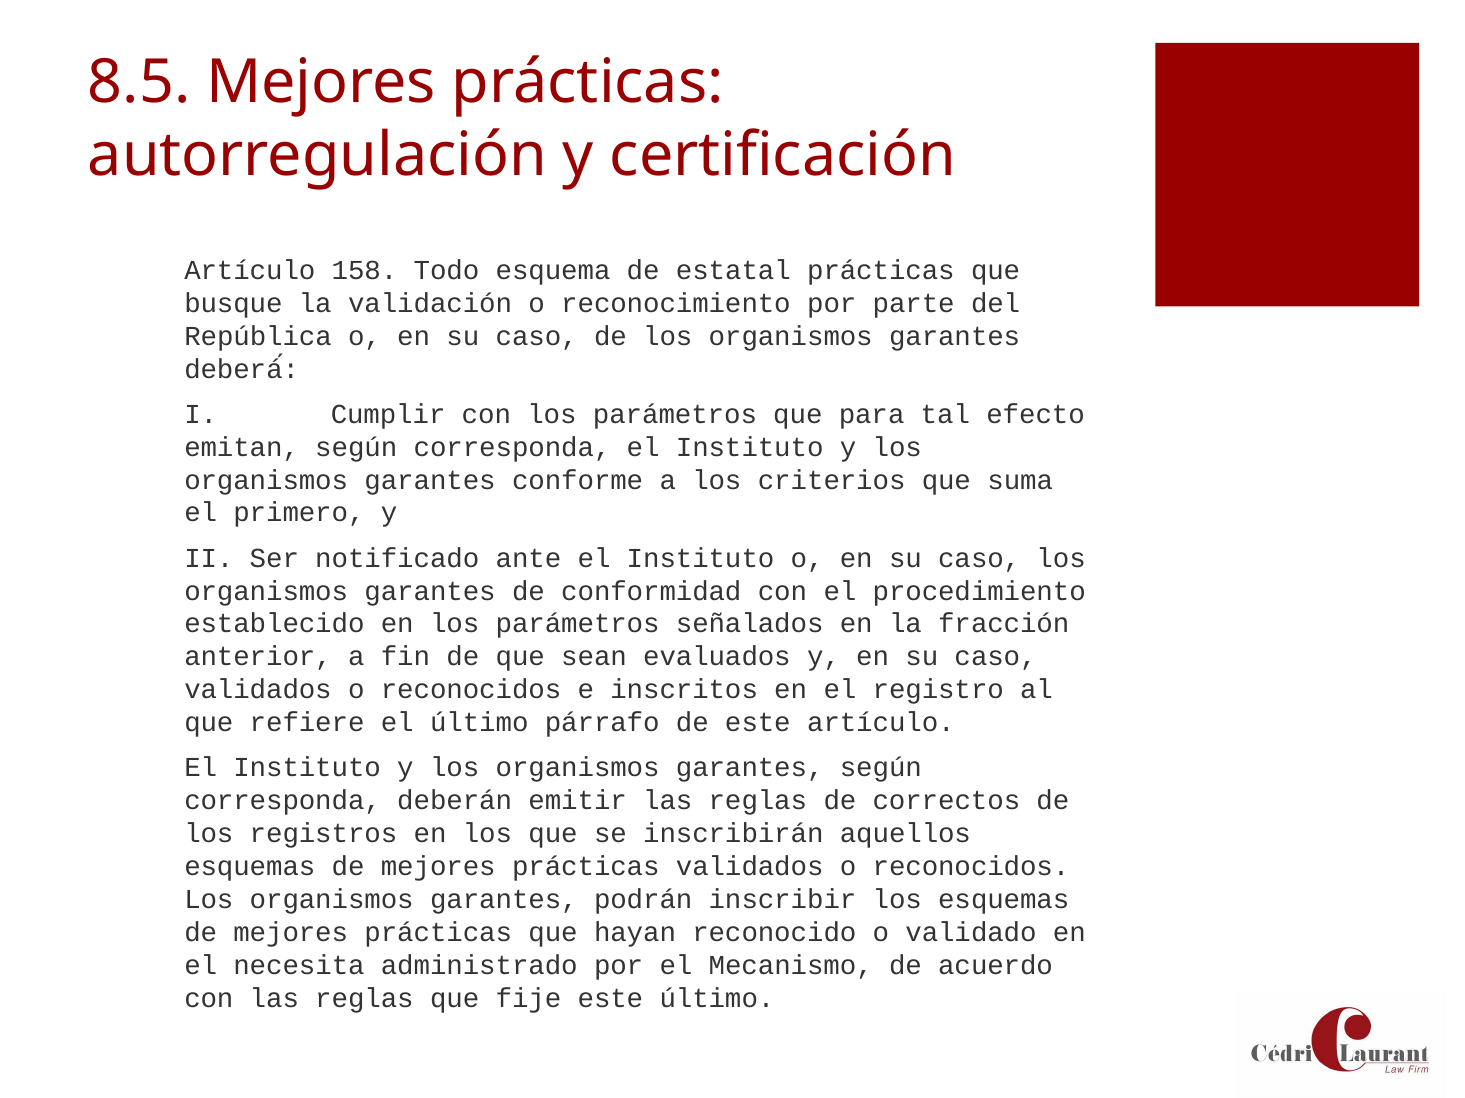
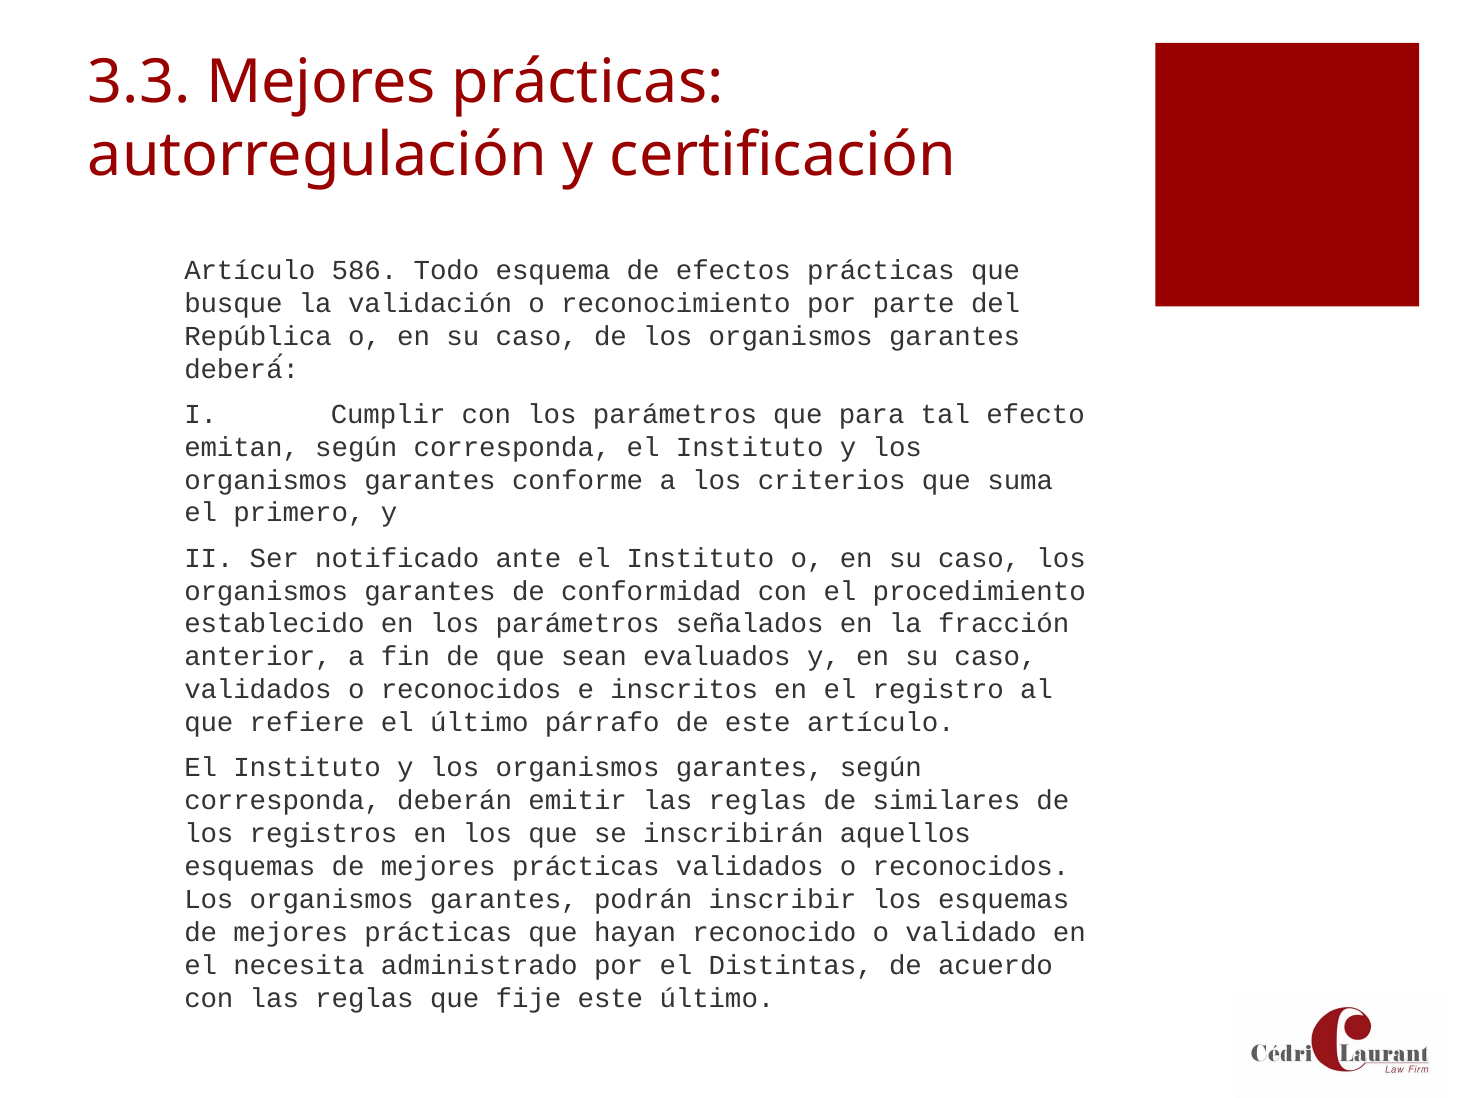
8.5: 8.5 -> 3.3 (139, 82)
158: 158 -> 586 (364, 271)
estatal: estatal -> efectos (733, 271)
correctos: correctos -> similares (946, 801)
Mecanismo: Mecanismo -> Distintas (791, 966)
